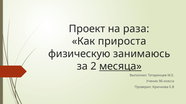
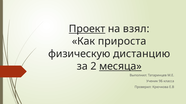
Проект underline: none -> present (87, 29)
раза: раза -> взял (136, 29)
занимаюсь: занимаюсь -> дистанцию (142, 54)
